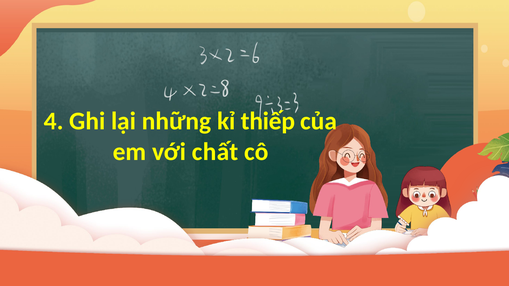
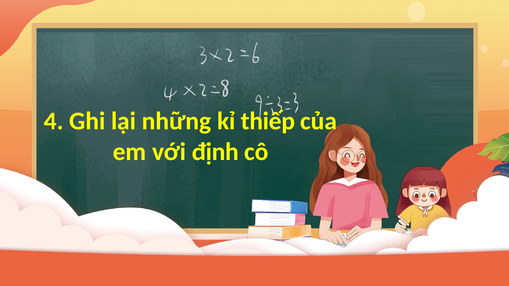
chất: chất -> định (215, 152)
